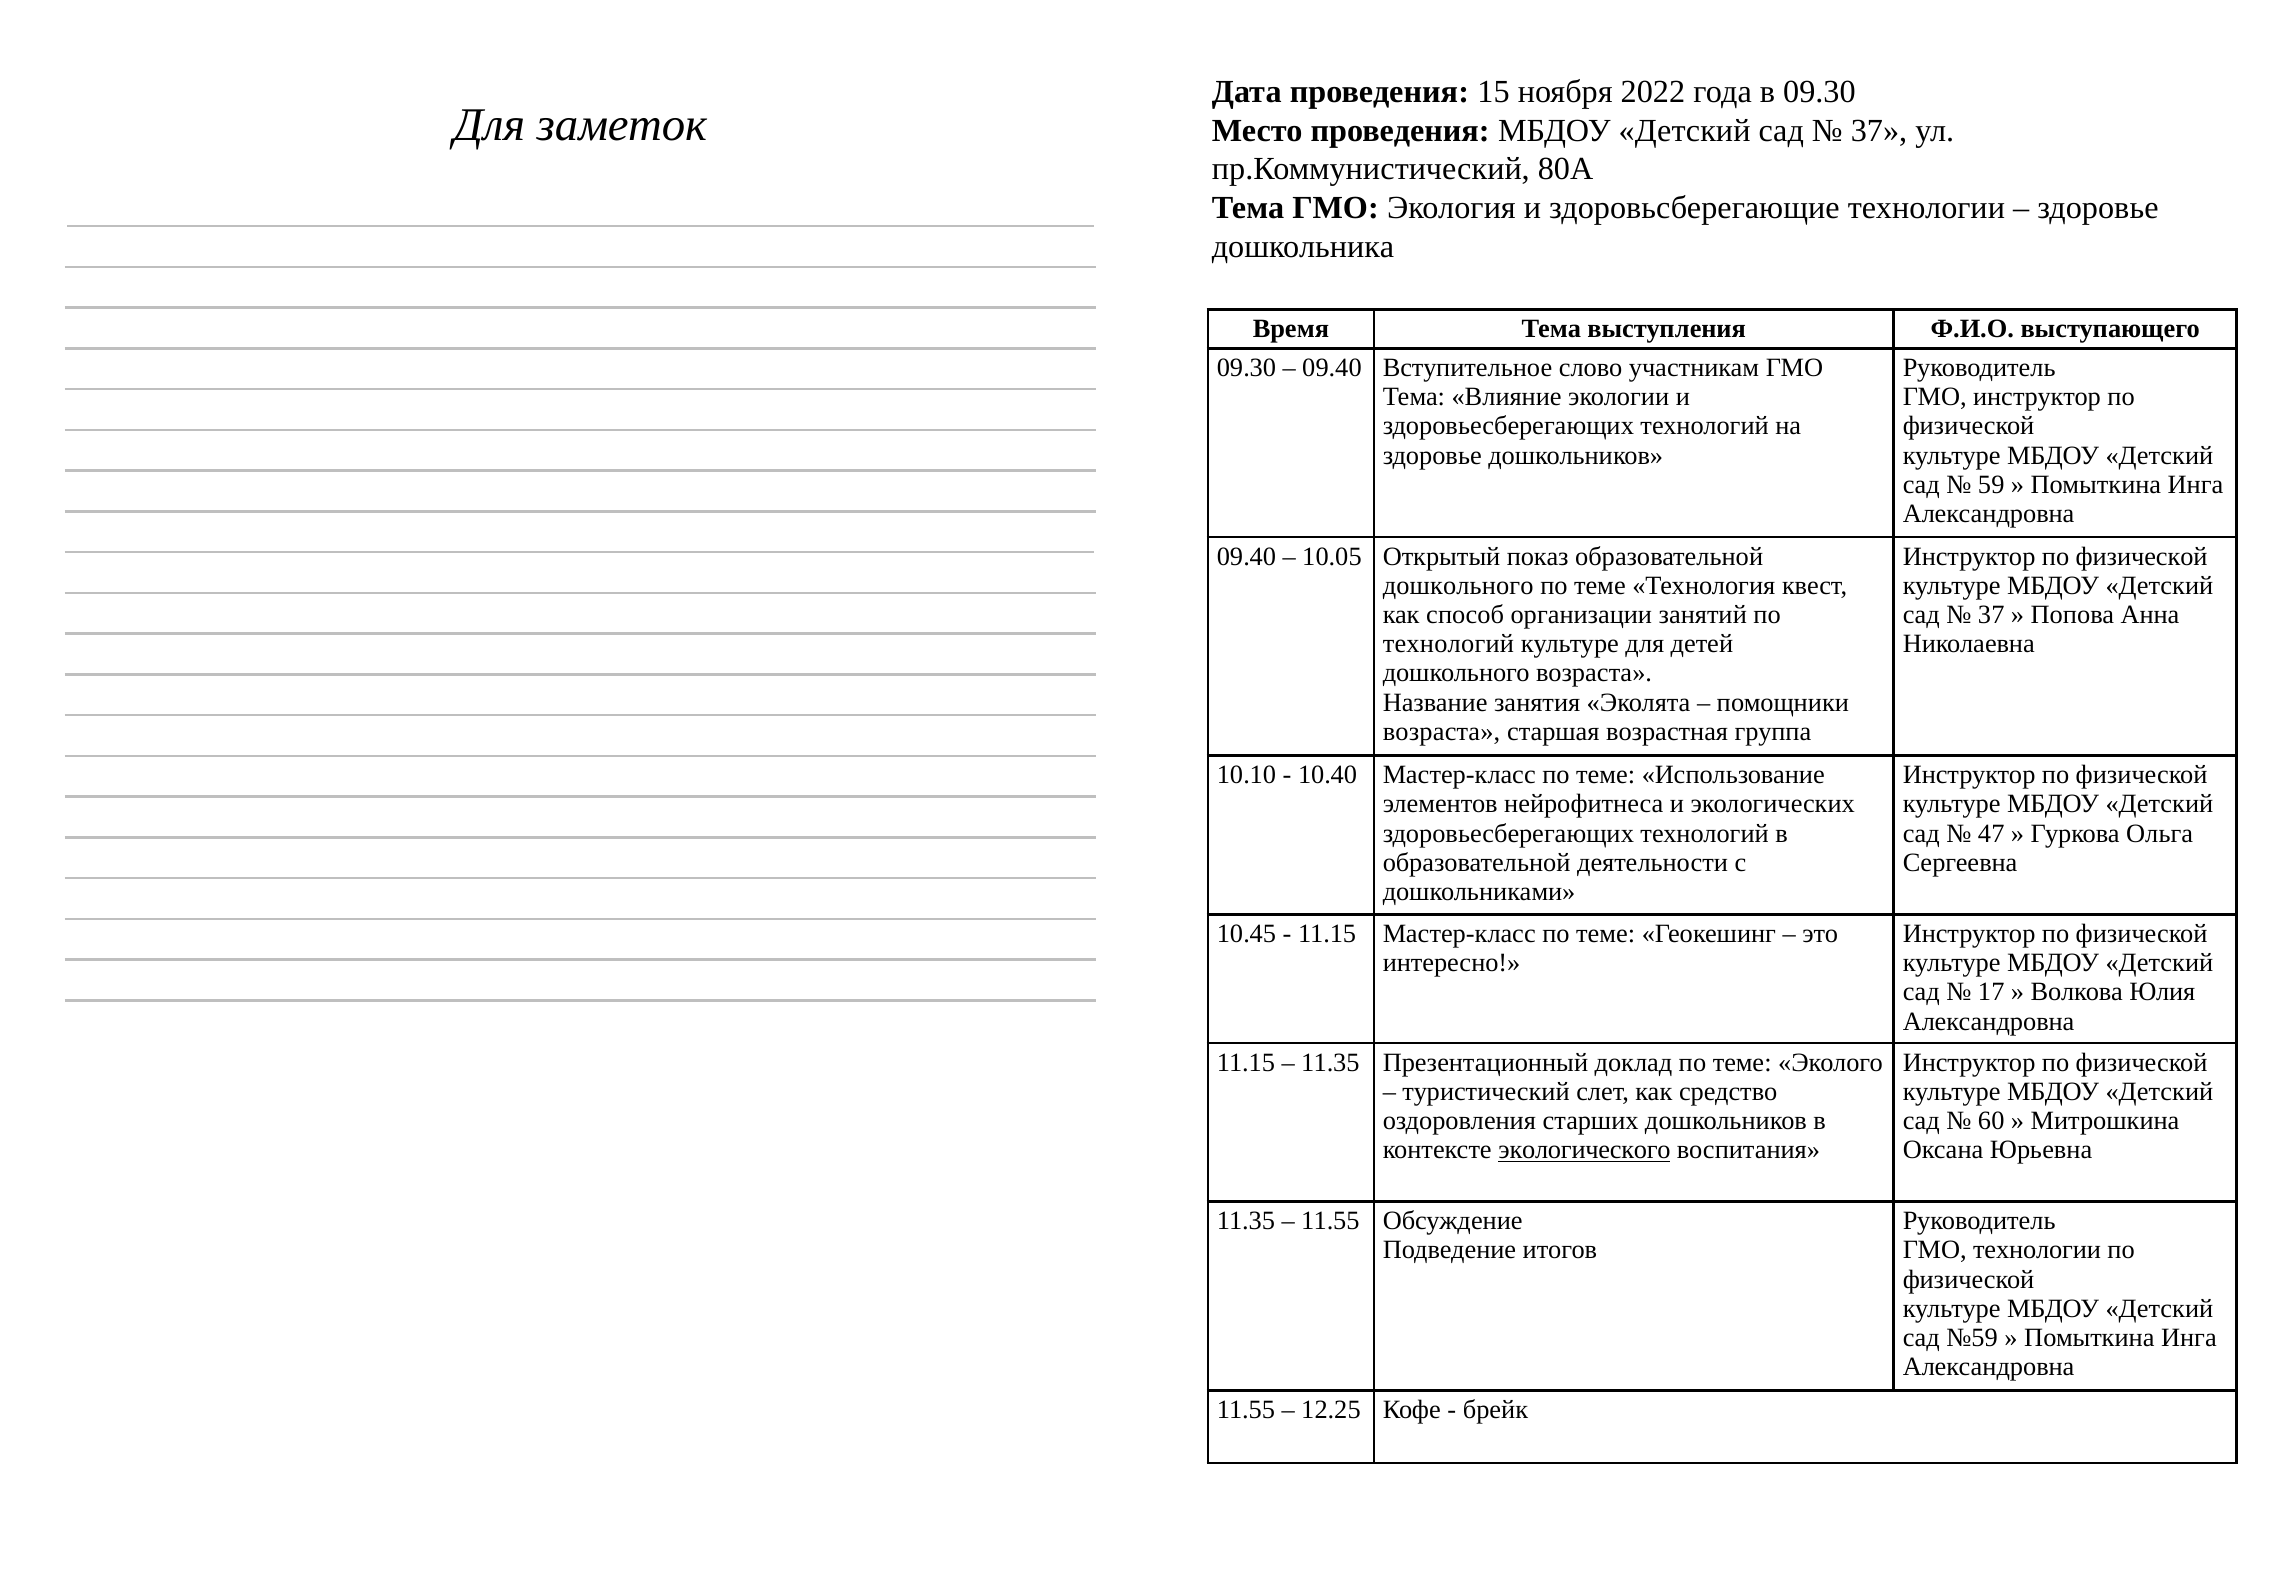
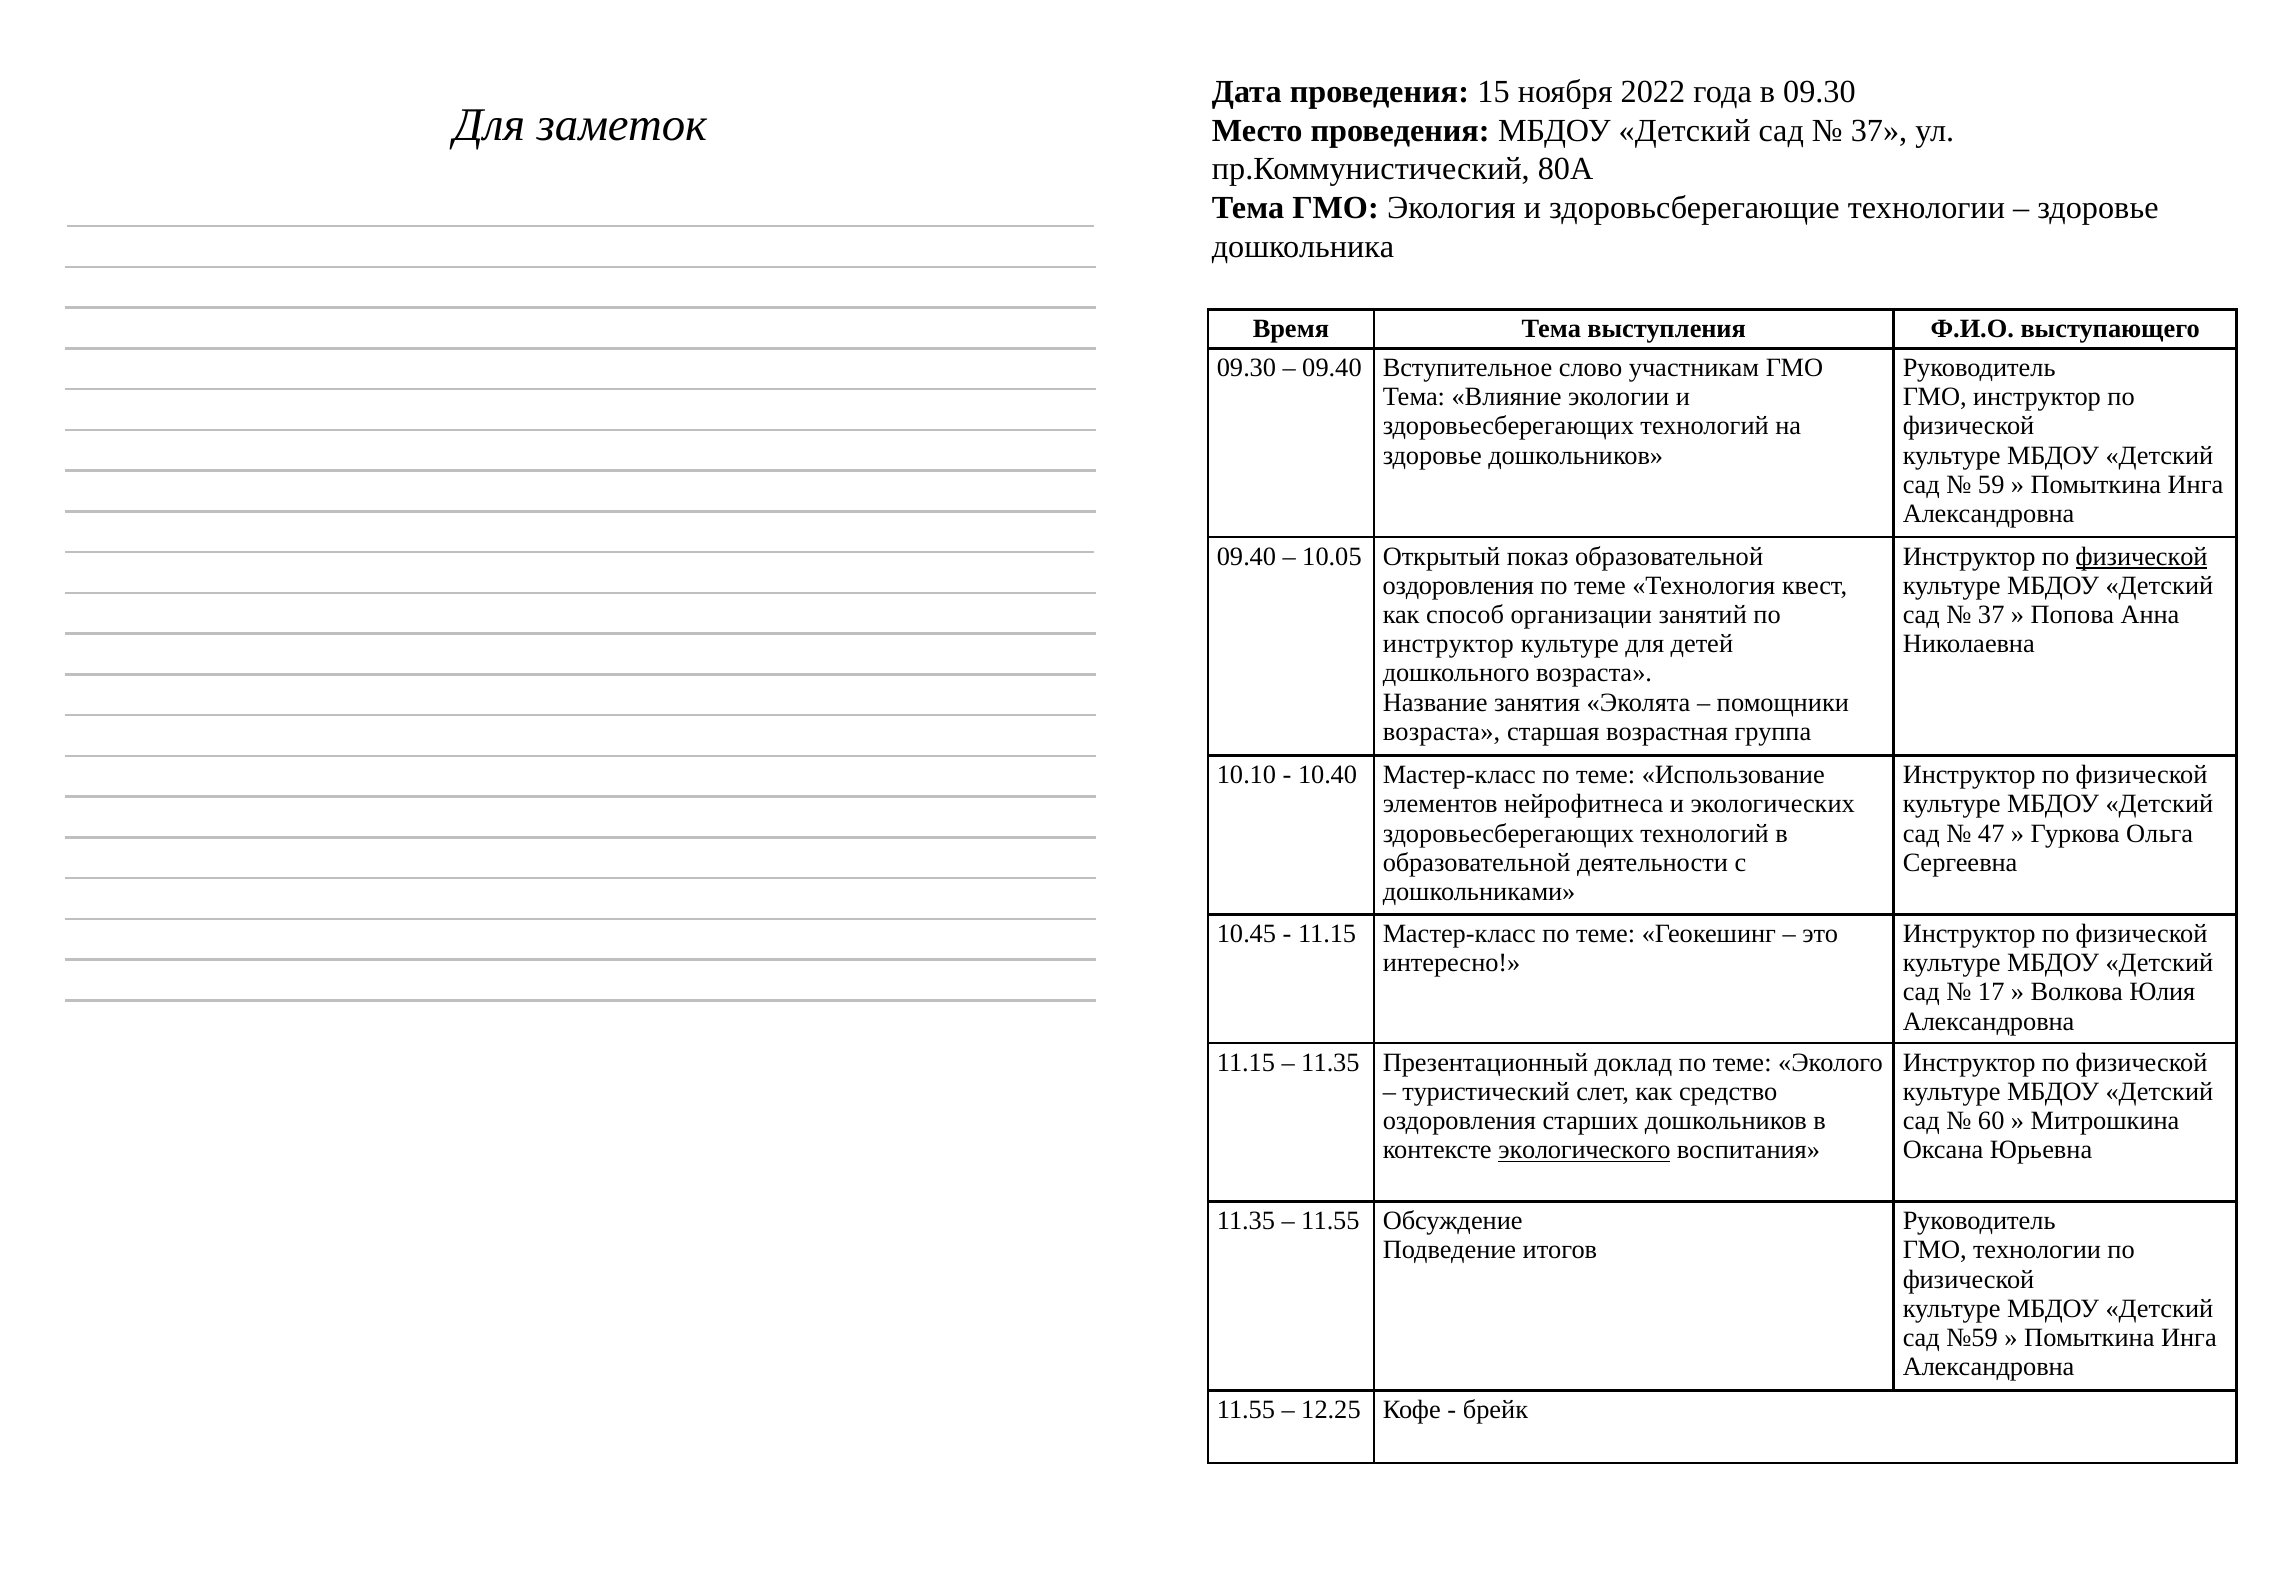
физической underline: none -> present (2142, 556)
дошкольного: дошкольного -> оздоровления (1458, 585)
технологий: технологий -> инструктор (1448, 644)
